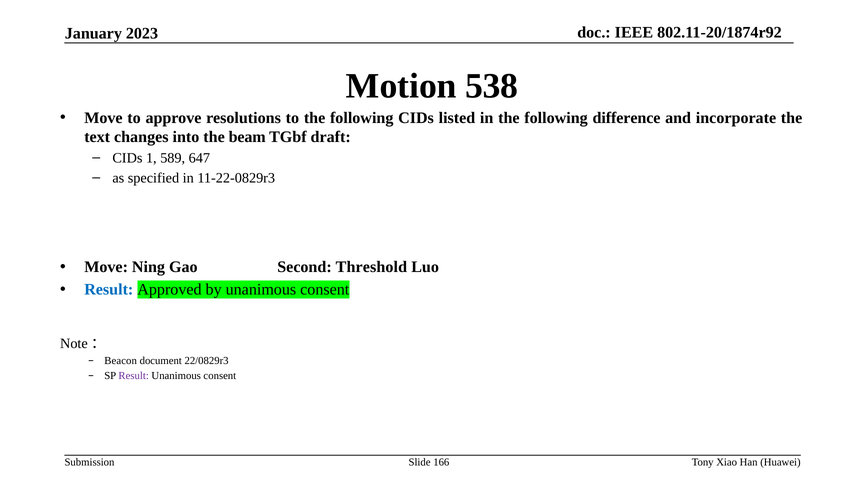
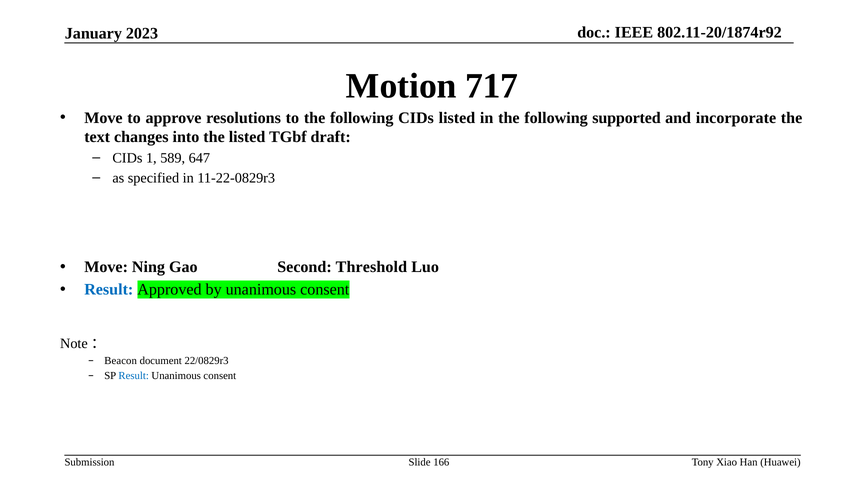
538: 538 -> 717 (492, 86)
difference: difference -> supported (627, 118)
the beam: beam -> listed (247, 137)
Result colour: purple -> blue (134, 376)
